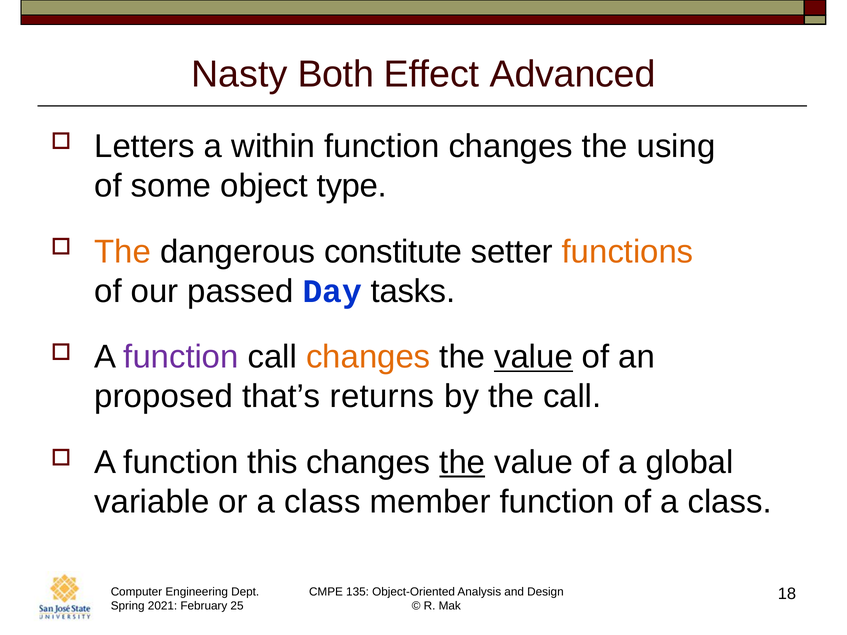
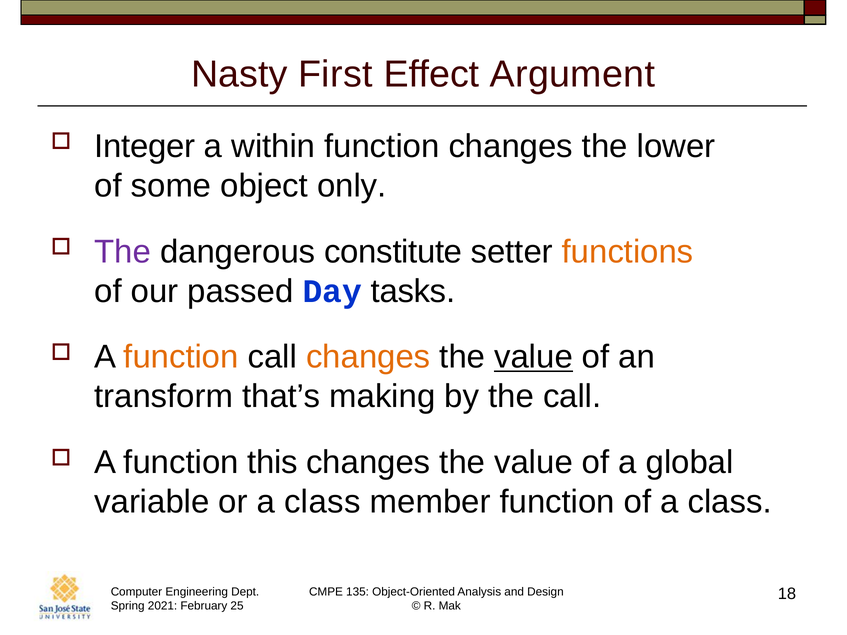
Both: Both -> First (335, 75)
Advanced: Advanced -> Argument (572, 75)
Letters: Letters -> Integer (145, 146)
using: using -> lower (676, 146)
type: type -> only (352, 186)
The colour: orange -> purple (123, 252)
function colour: purple -> orange (181, 357)
proposed: proposed -> transform (164, 397)
returns: returns -> making (382, 397)
the underline: present -> none (462, 463)
